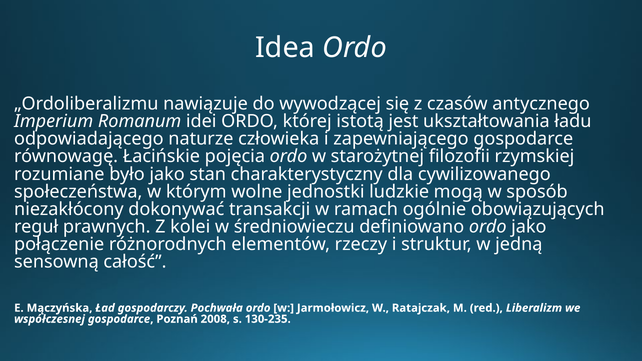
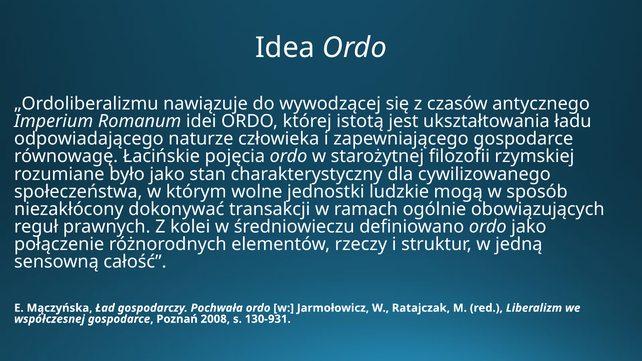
130-235: 130-235 -> 130-931 (268, 319)
